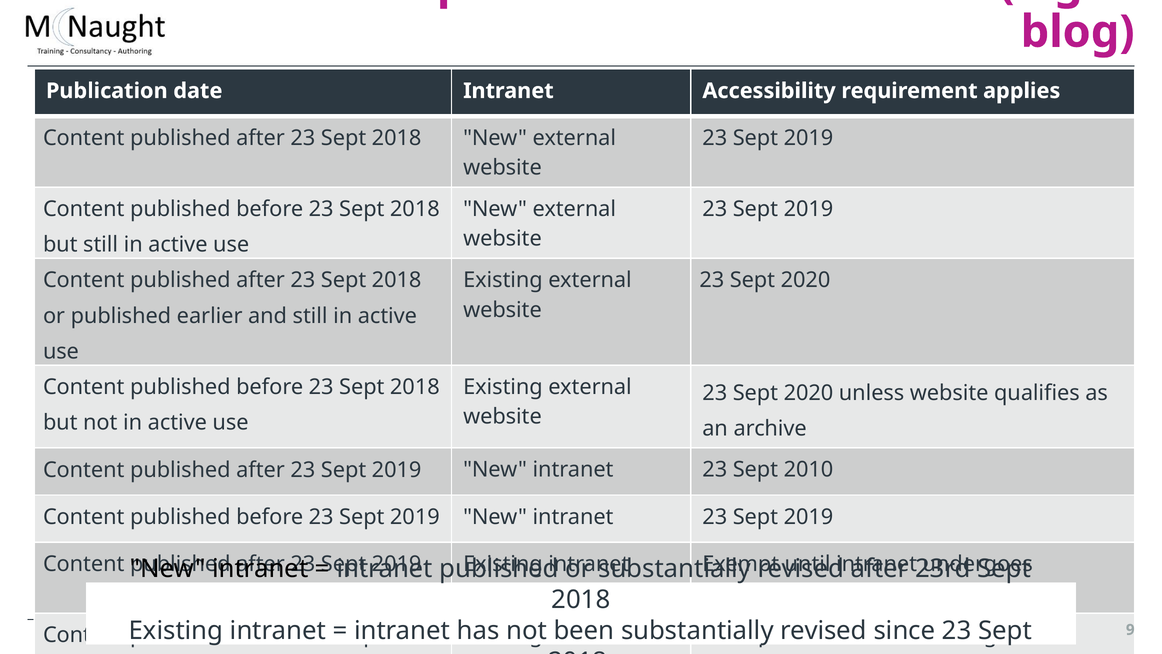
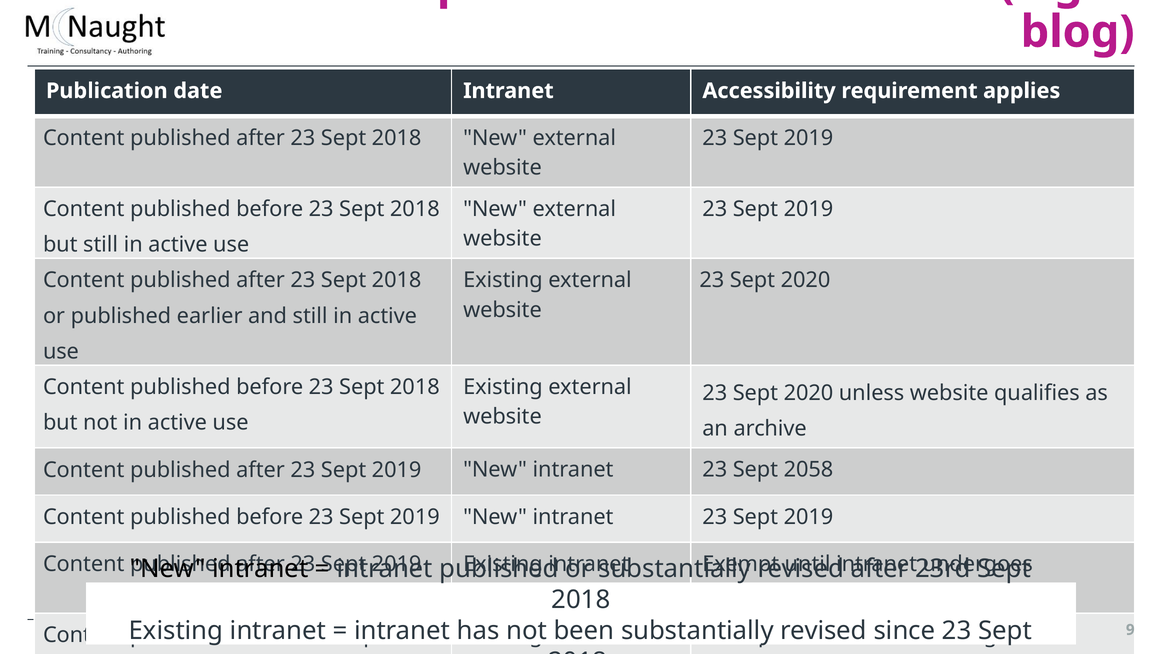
2010: 2010 -> 2058 (808, 470)
